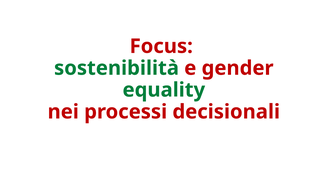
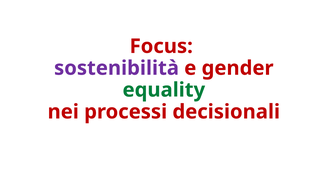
sostenibilità colour: green -> purple (117, 68)
